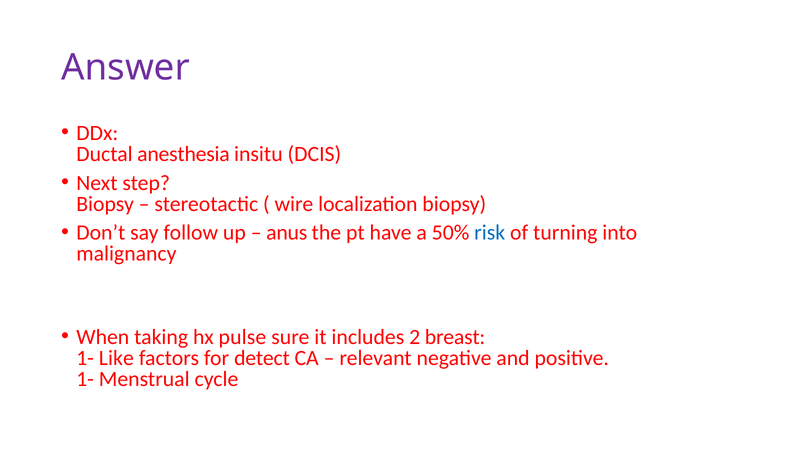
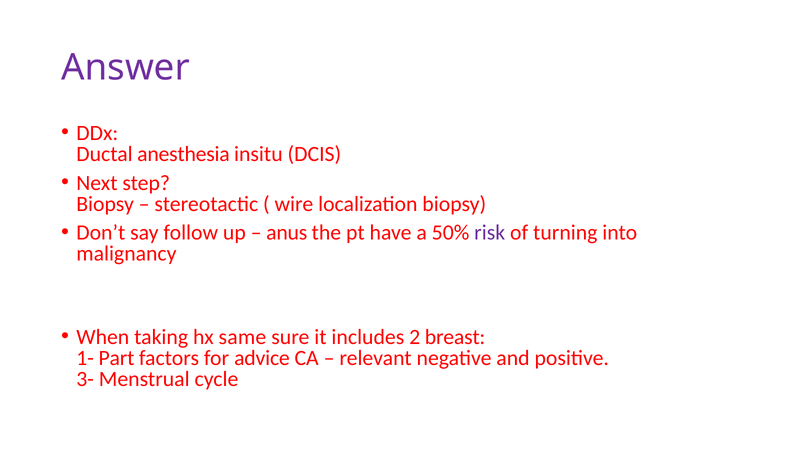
risk colour: blue -> purple (490, 233)
pulse: pulse -> same (242, 337)
Like: Like -> Part (117, 358)
detect: detect -> advice (262, 358)
1-: 1- -> 3- (85, 379)
